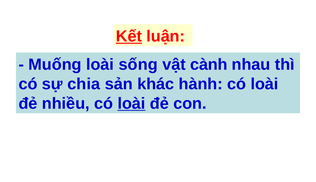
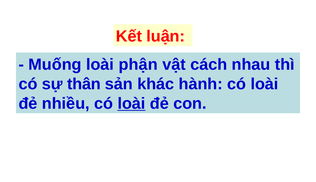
Kết underline: present -> none (129, 36)
sống: sống -> phận (138, 65)
cành: cành -> cách (209, 65)
chia: chia -> thân (84, 84)
